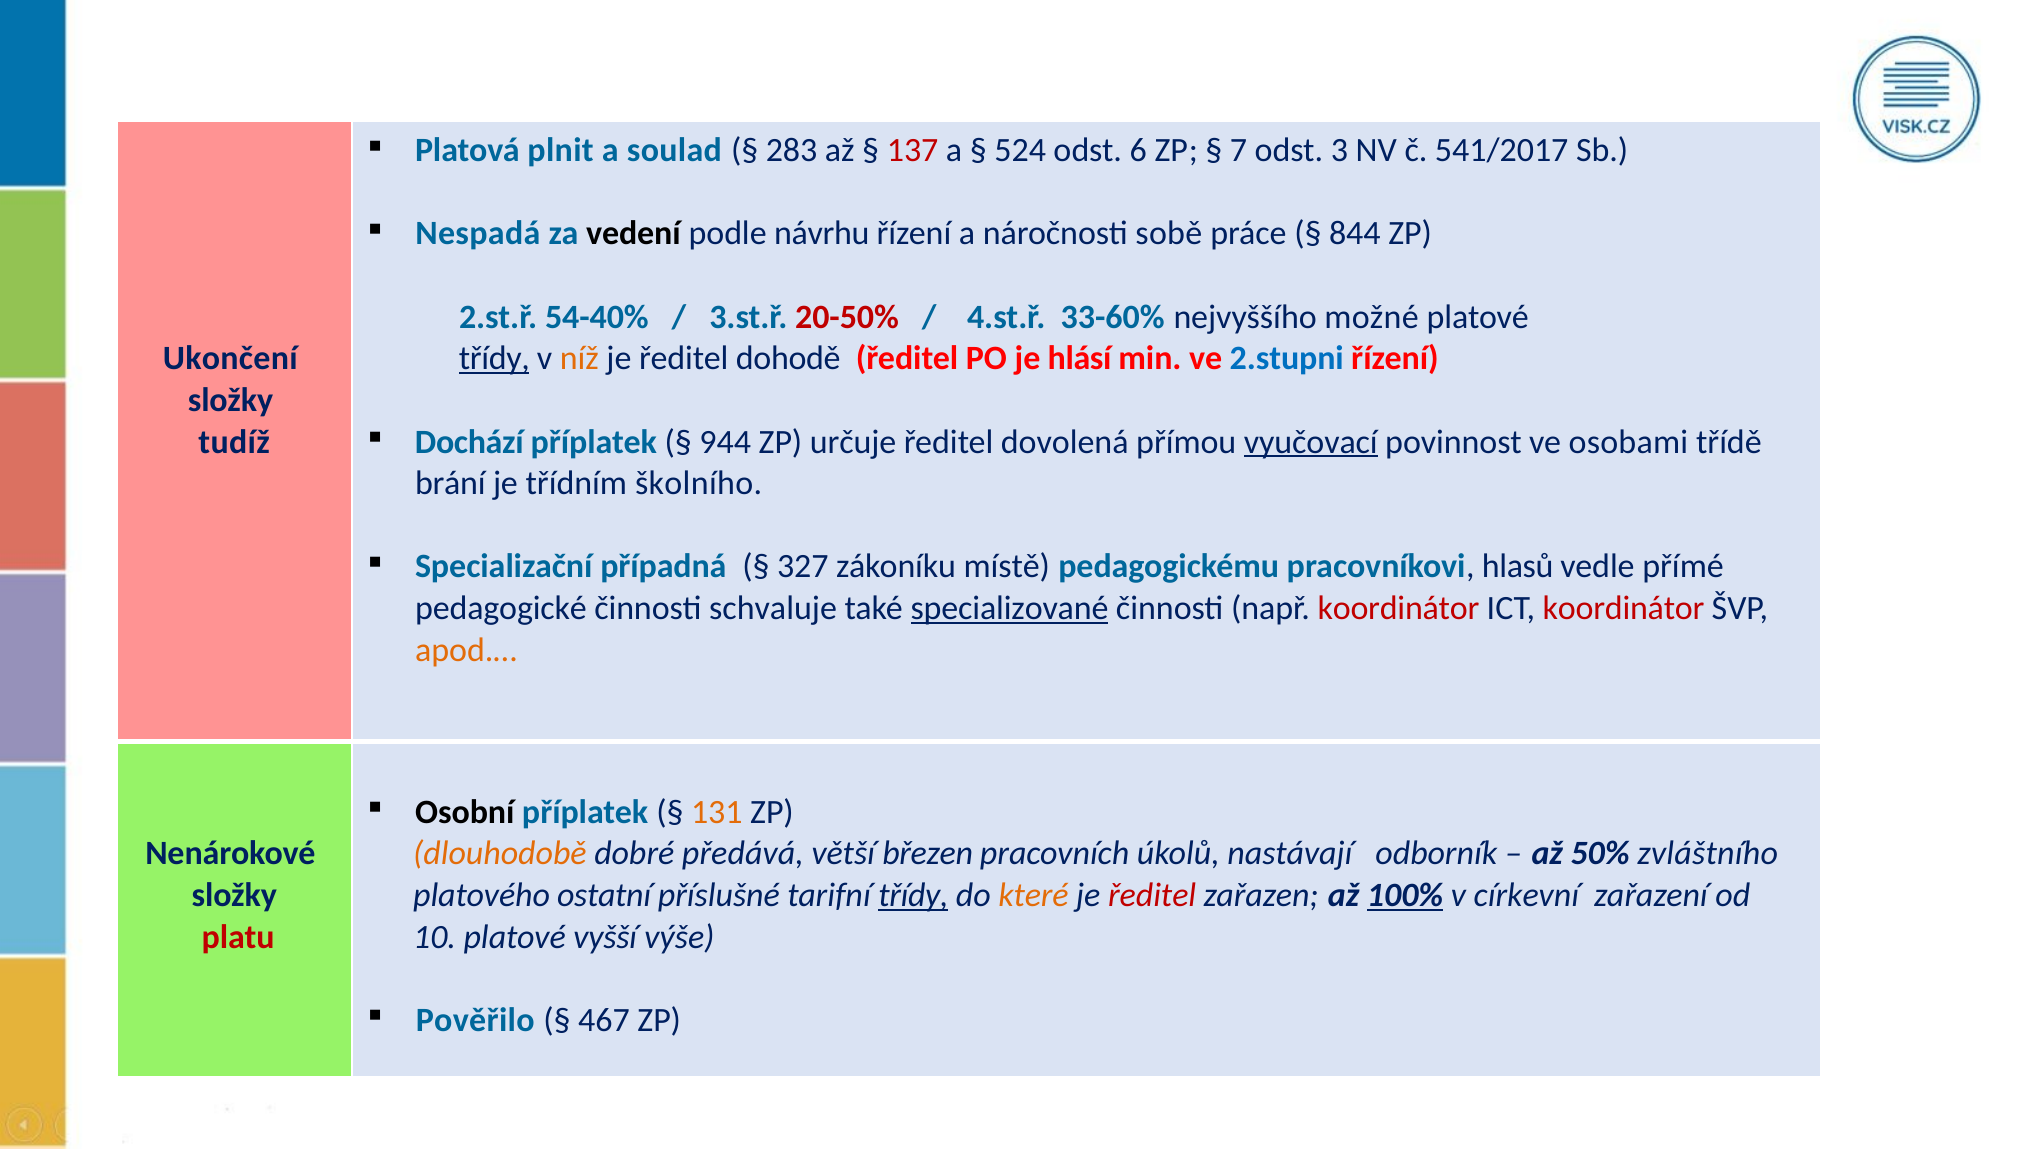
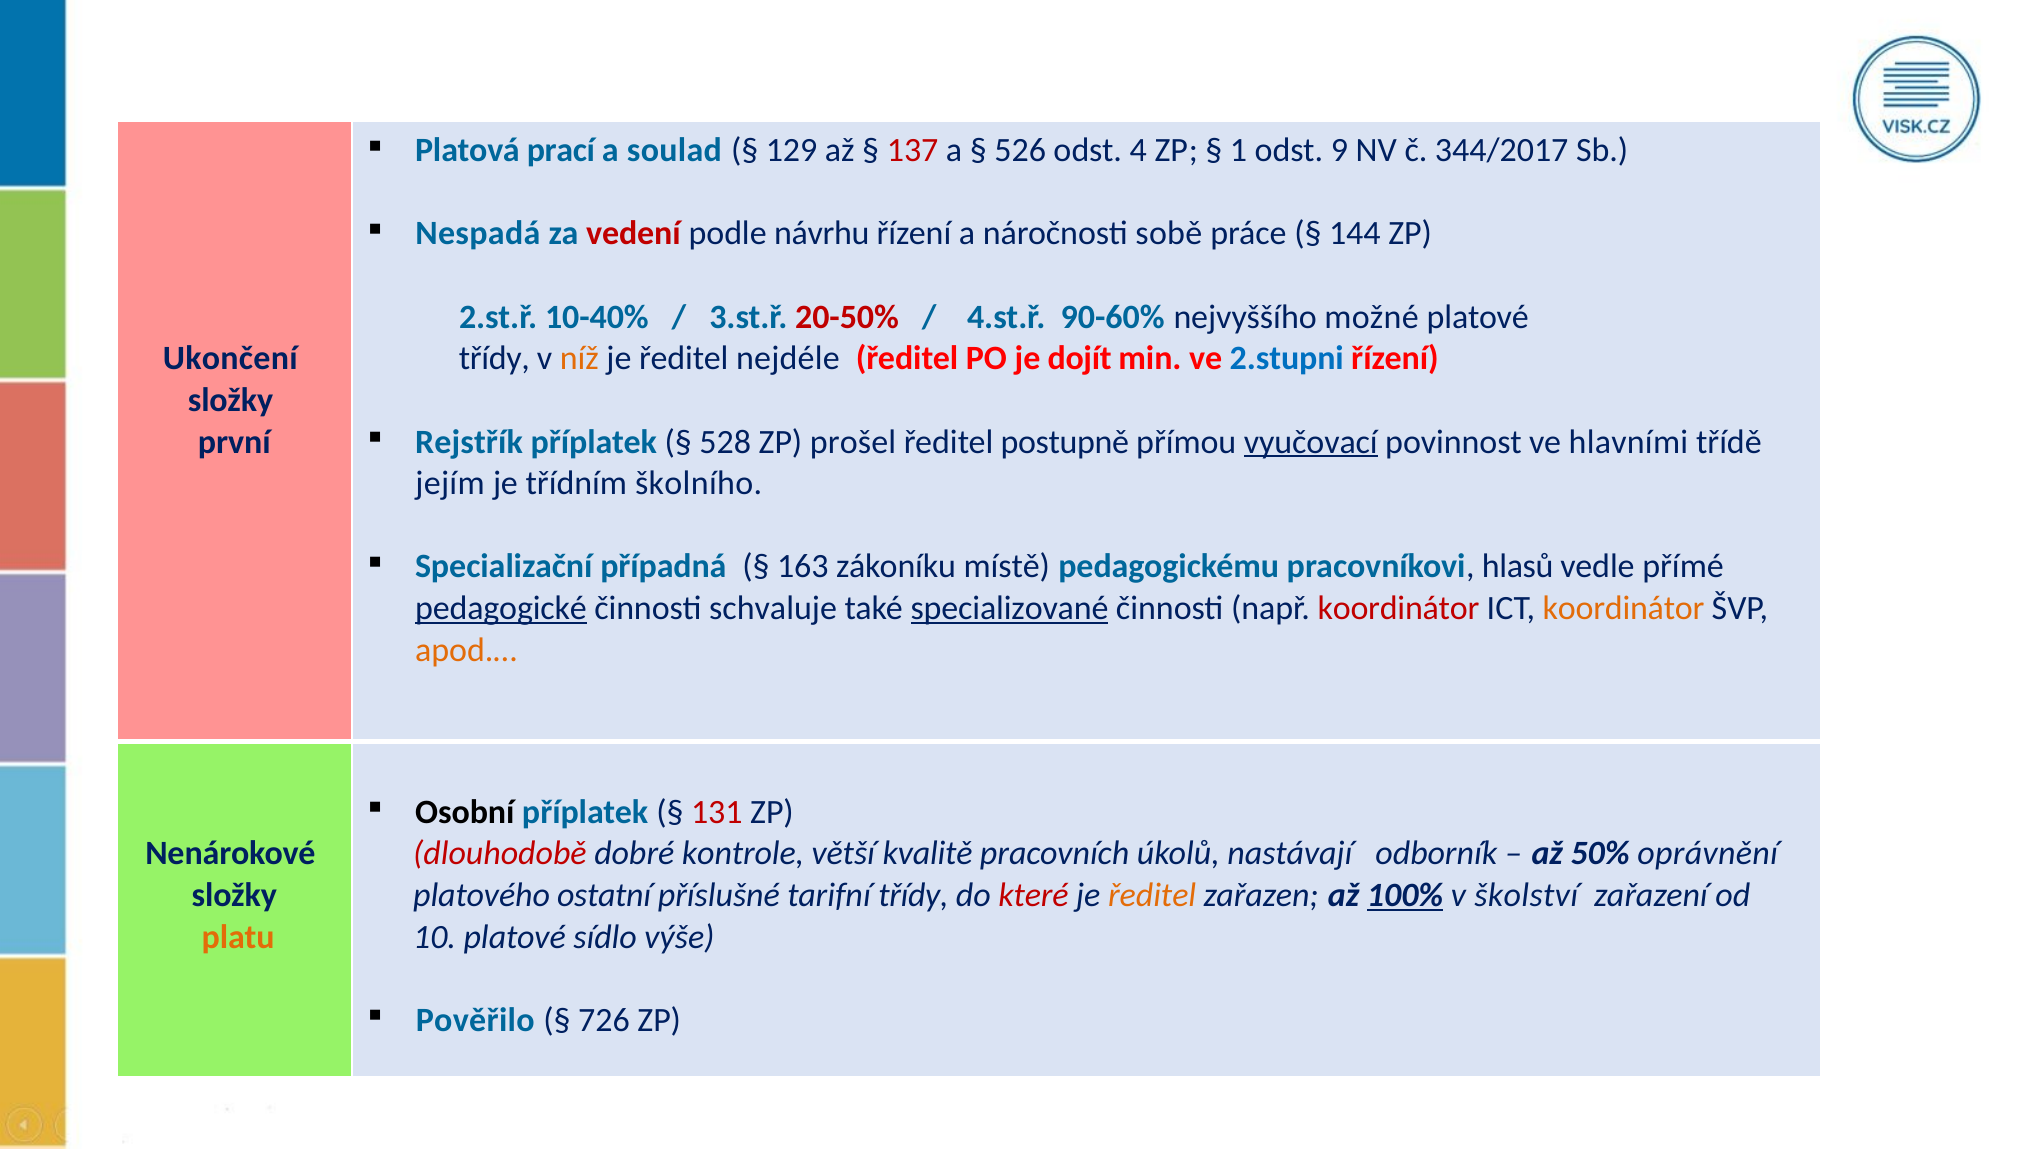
plnit: plnit -> prací (561, 150)
283: 283 -> 129 (792, 150)
524: 524 -> 526 (1020, 150)
6: 6 -> 4 (1138, 150)
7: 7 -> 1 (1238, 150)
3: 3 -> 9 (1340, 150)
541/2017: 541/2017 -> 344/2017 (1502, 150)
vedení colour: black -> red (633, 234)
844: 844 -> 144 (1355, 234)
54-40%: 54-40% -> 10-40% (597, 317)
33-60%: 33-60% -> 90-60% (1113, 317)
třídy underline: present -> none (494, 358)
dohodě: dohodě -> nejdéle (788, 358)
hlásí: hlásí -> dojít (1080, 358)
Dochází: Dochází -> Rejstřík (469, 442)
944: 944 -> 528 (725, 442)
určuje: určuje -> prošel (853, 442)
dovolená: dovolená -> postupně (1065, 442)
osobami: osobami -> hlavními (1628, 442)
tudíž: tudíž -> první (234, 442)
brání: brání -> jejím (450, 483)
327: 327 -> 163 (803, 566)
pedagogické underline: none -> present (501, 608)
koordinátor colour: red -> orange (1624, 608)
131 colour: orange -> red (717, 812)
dlouhodobě colour: orange -> red (500, 853)
předává: předává -> kontrole (743, 853)
březen: březen -> kvalitě (928, 853)
zvláštního: zvláštního -> oprávnění (1708, 853)
třídy underline: present -> none (913, 895)
které colour: orange -> red (1034, 895)
ředitel colour: red -> orange (1152, 895)
církevní: církevní -> školství (1526, 895)
platu colour: red -> orange (238, 937)
vyšší: vyšší -> sídlo (605, 937)
467: 467 -> 726 (604, 1020)
